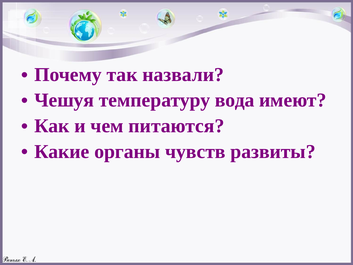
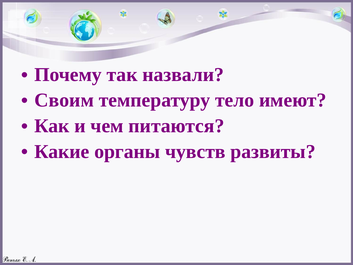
Чешуя: Чешуя -> Своим (64, 100)
вода: вода -> тело (235, 100)
